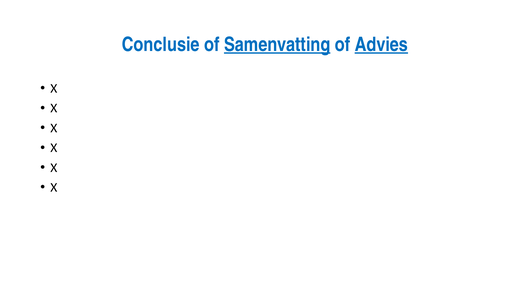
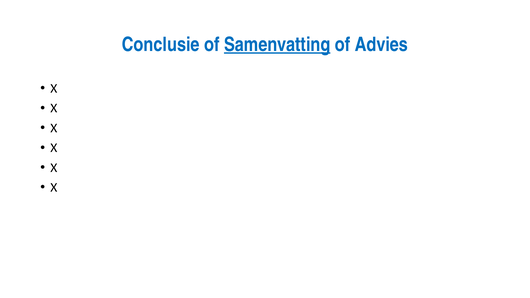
Advies underline: present -> none (381, 45)
